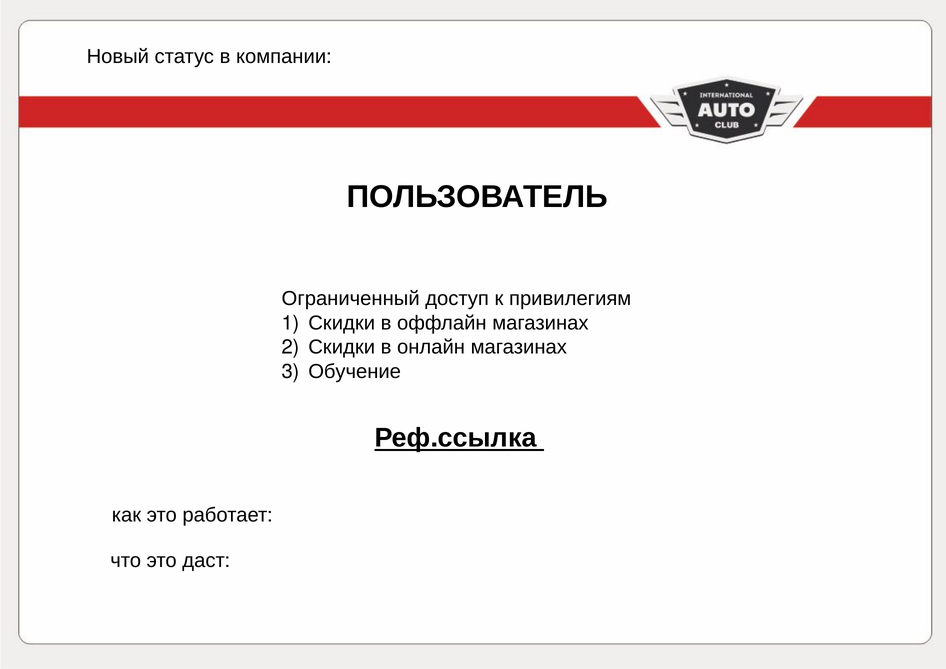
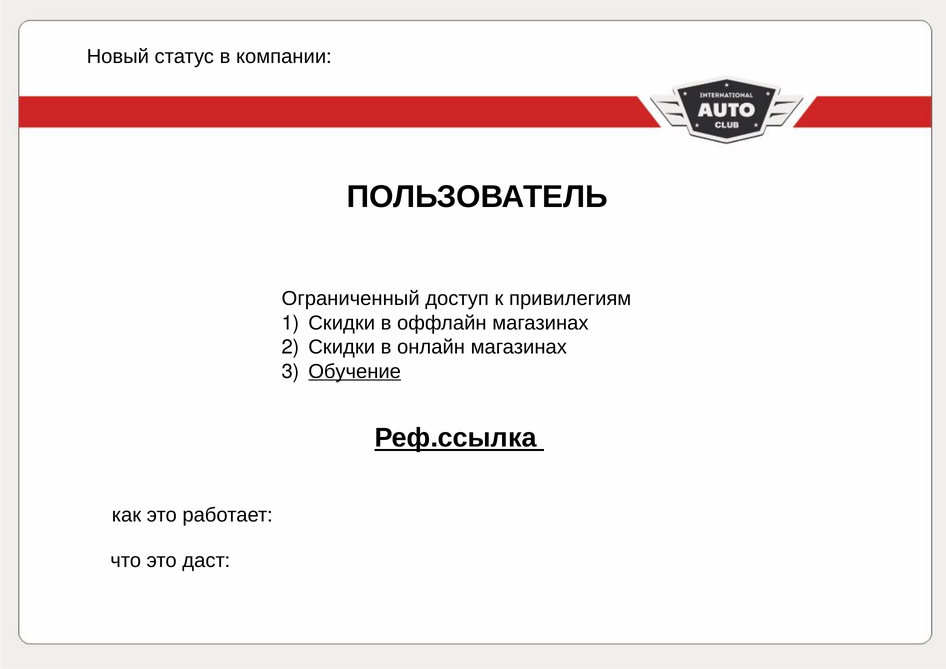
Обучение underline: none -> present (355, 372)
